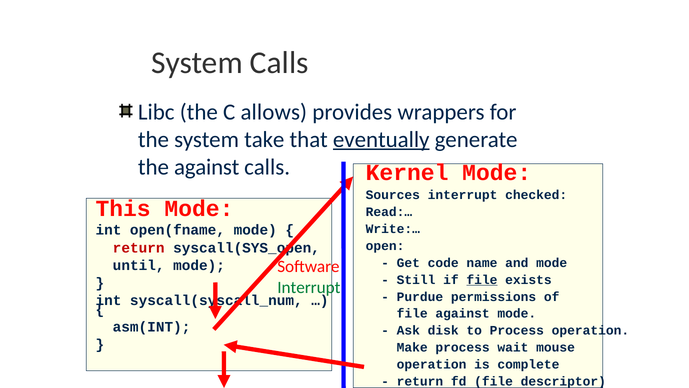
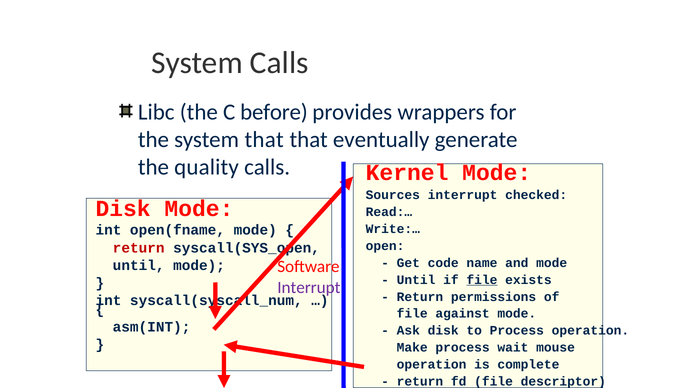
allows: allows -> before (274, 112)
system take: take -> that (264, 139)
eventually underline: present -> none (381, 139)
the against: against -> quality (207, 167)
This: This -> Disk (123, 208)
Still: Still -> Until (416, 279)
Interrupt colour: green -> purple (309, 287)
Purdue: Purdue -> Return (420, 296)
